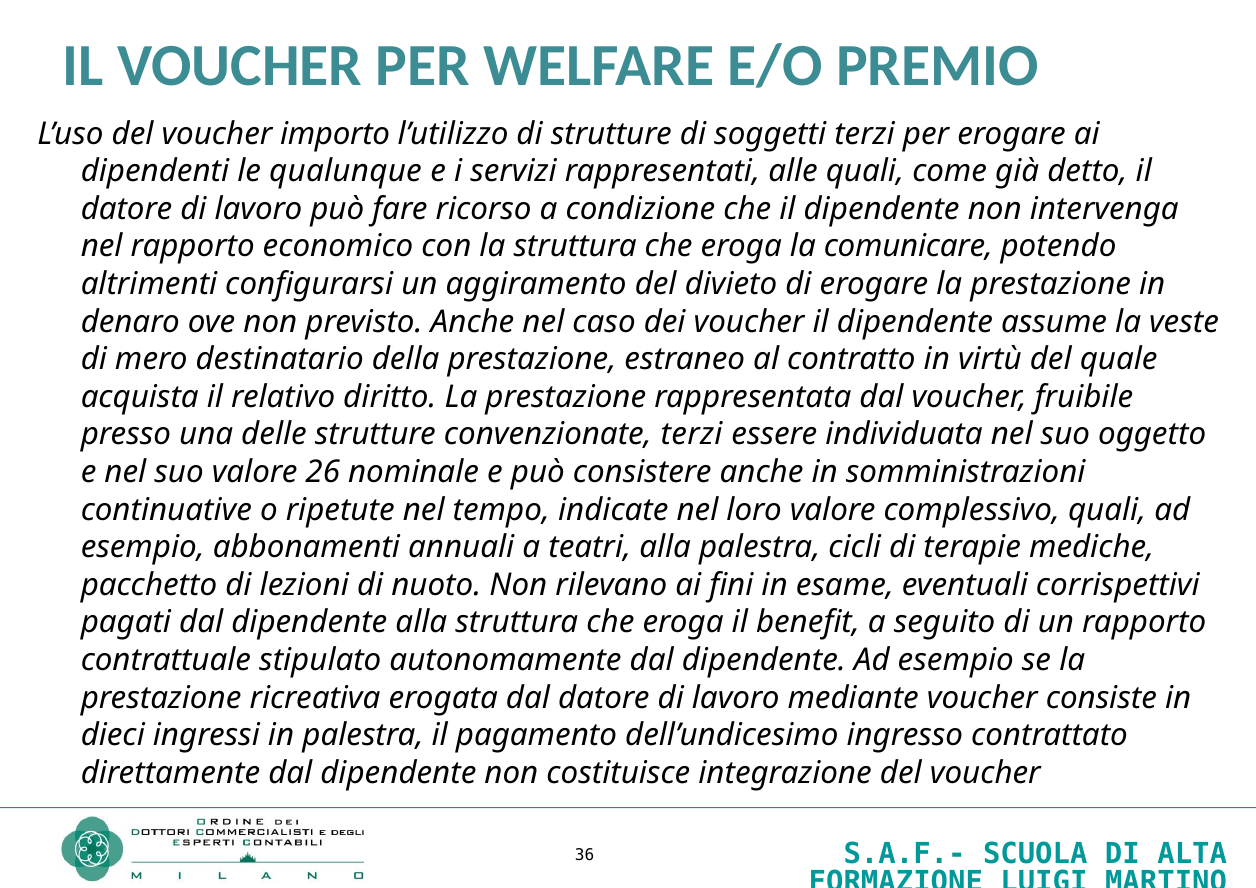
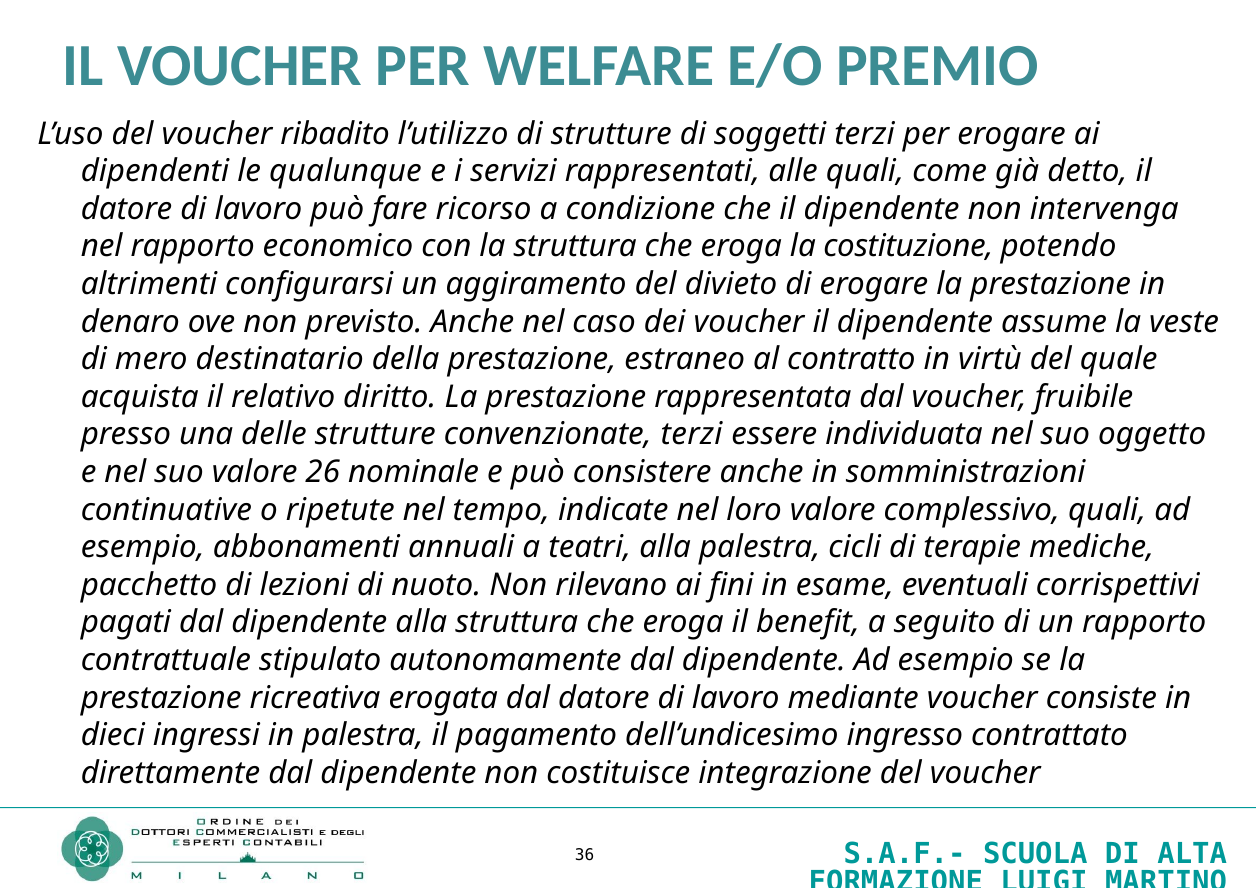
importo: importo -> ribadito (335, 134)
comunicare: comunicare -> costituzione (908, 246)
